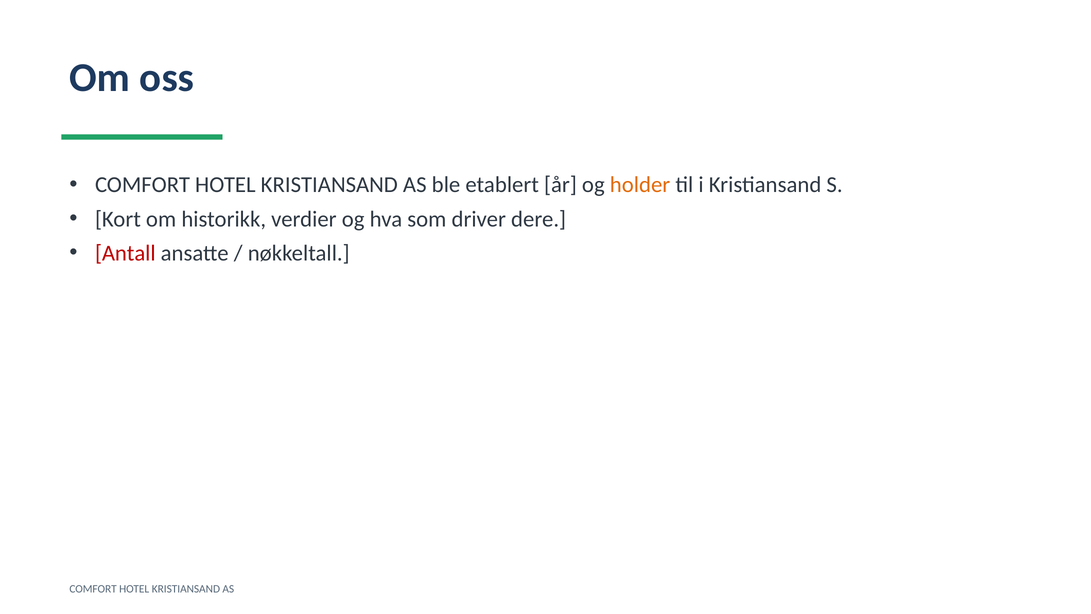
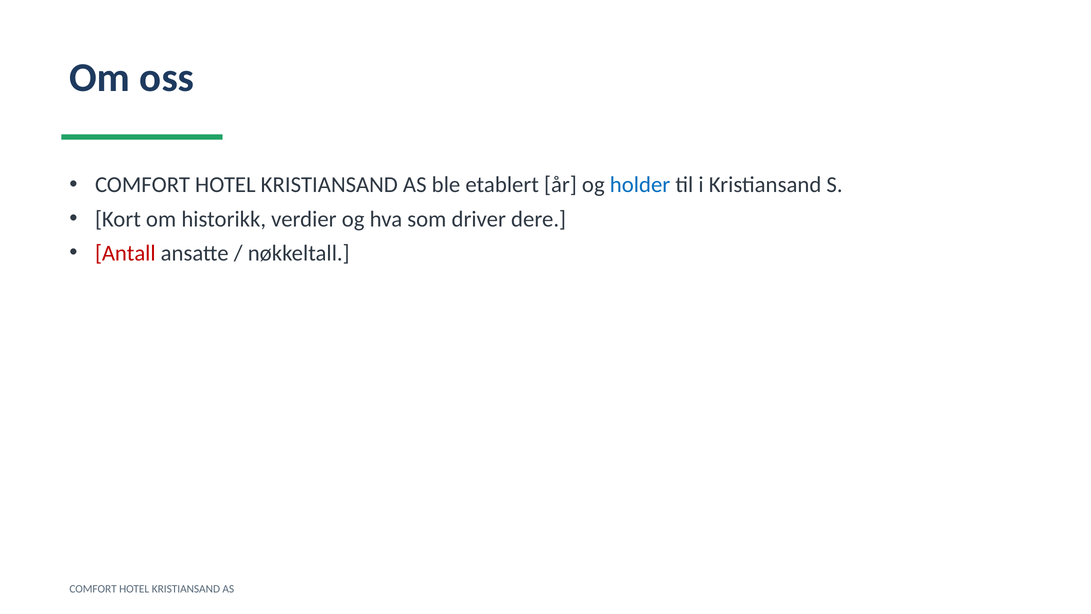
holder colour: orange -> blue (640, 185)
